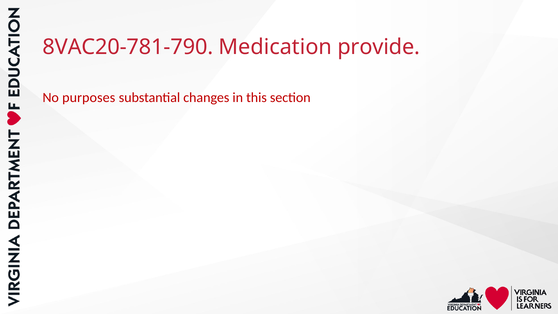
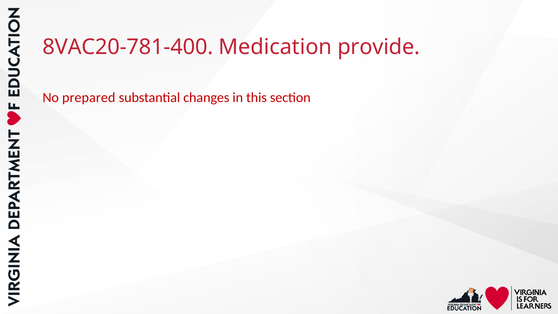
8VAC20-781-790: 8VAC20-781-790 -> 8VAC20-781-400 (128, 47)
purposes: purposes -> prepared (89, 97)
